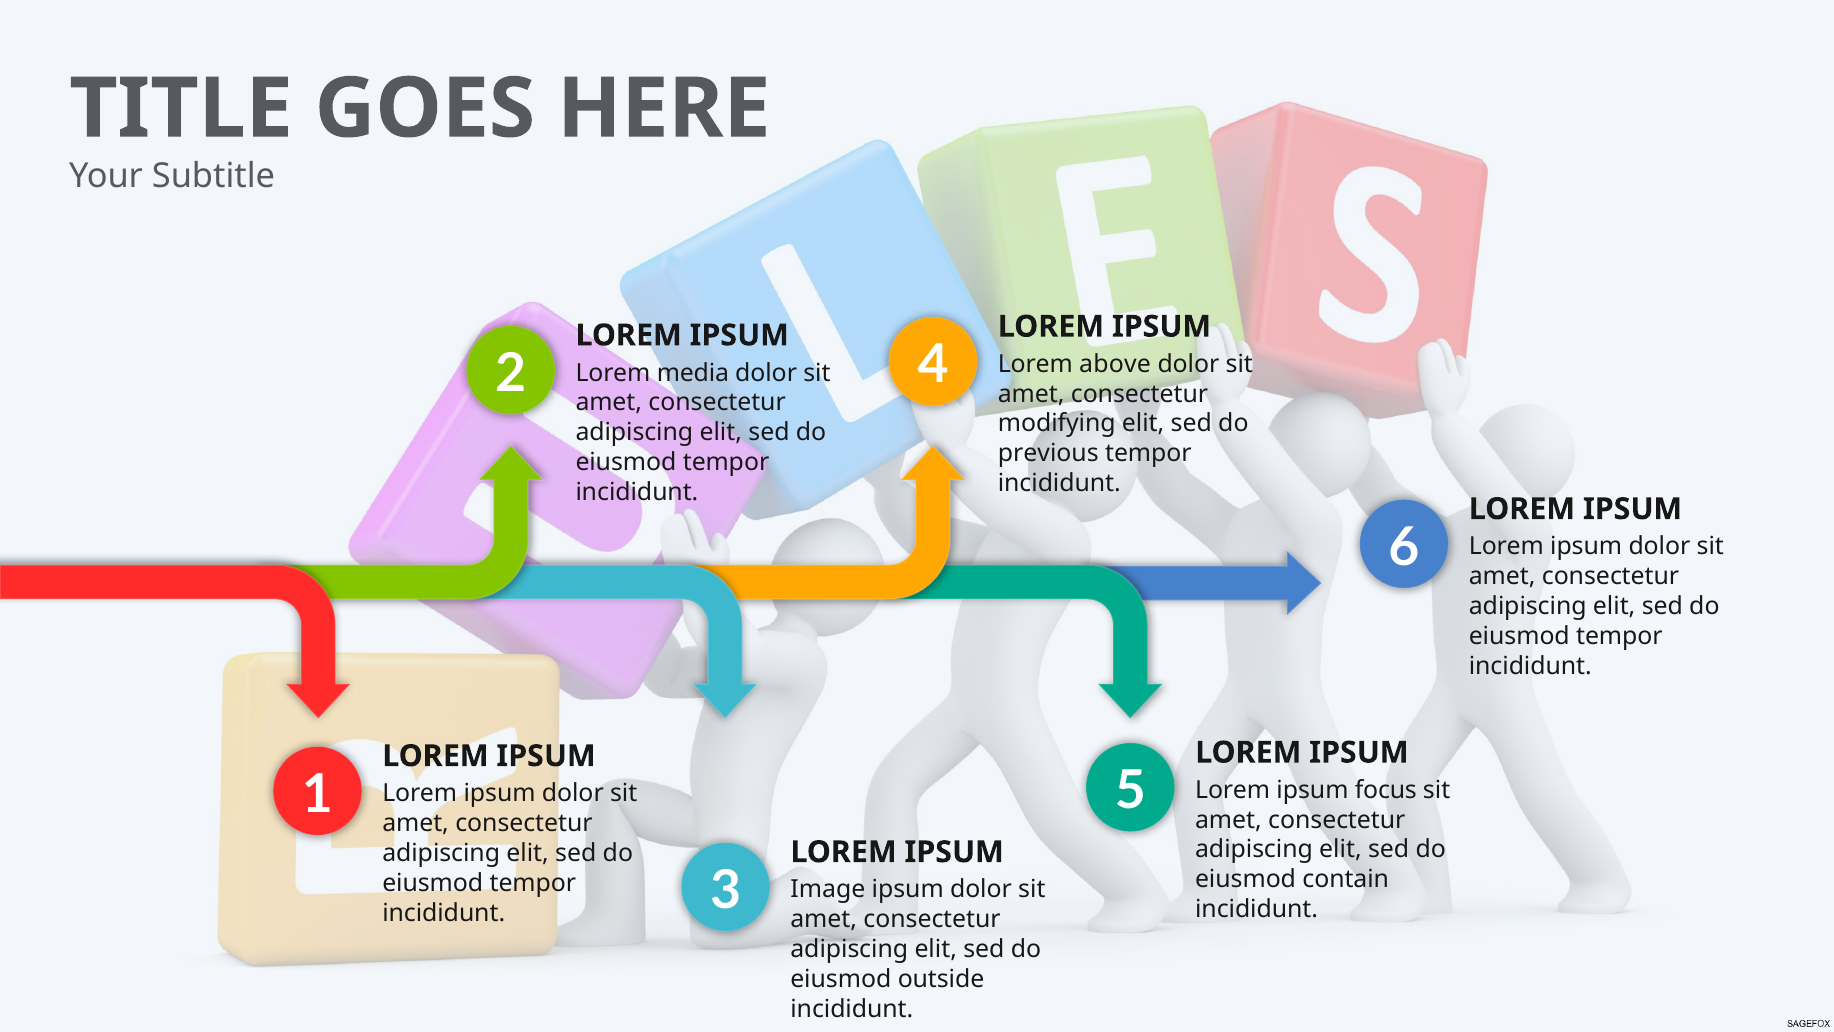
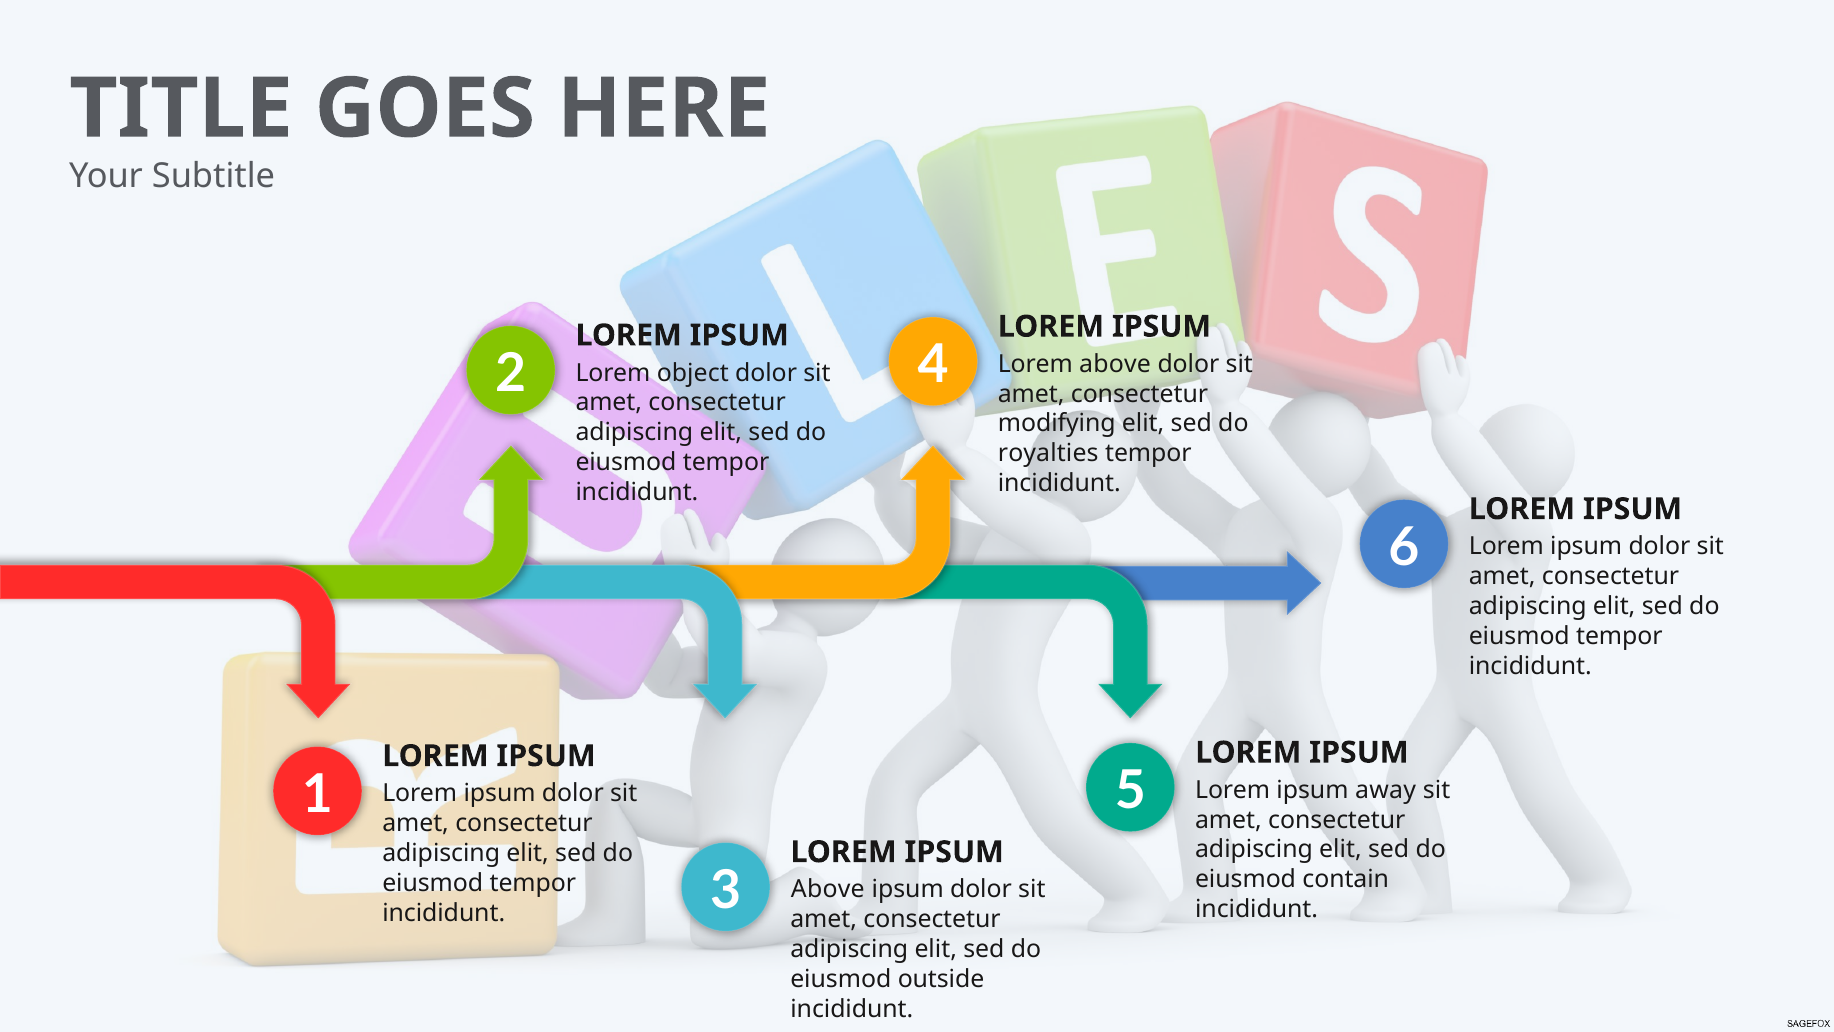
media: media -> object (693, 373)
previous: previous -> royalties (1048, 453)
focus: focus -> away (1386, 790)
Image: Image -> Above (828, 889)
